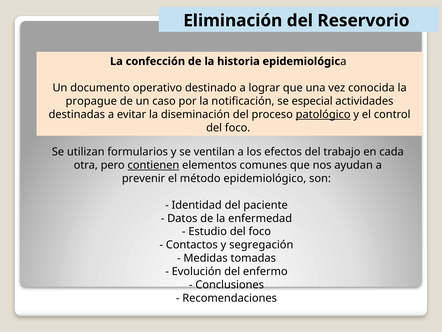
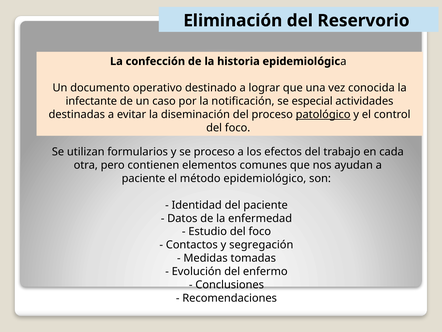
propague: propague -> infectante (91, 101)
se ventilan: ventilan -> proceso (214, 152)
contienen underline: present -> none (153, 165)
prevenir: prevenir -> paciente (144, 178)
